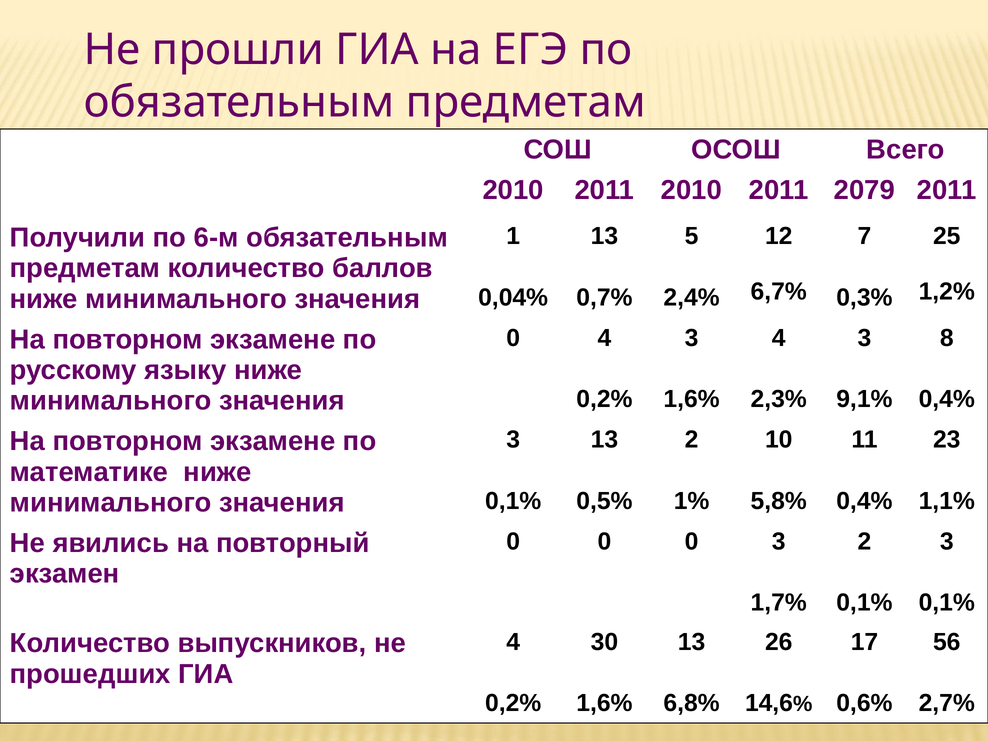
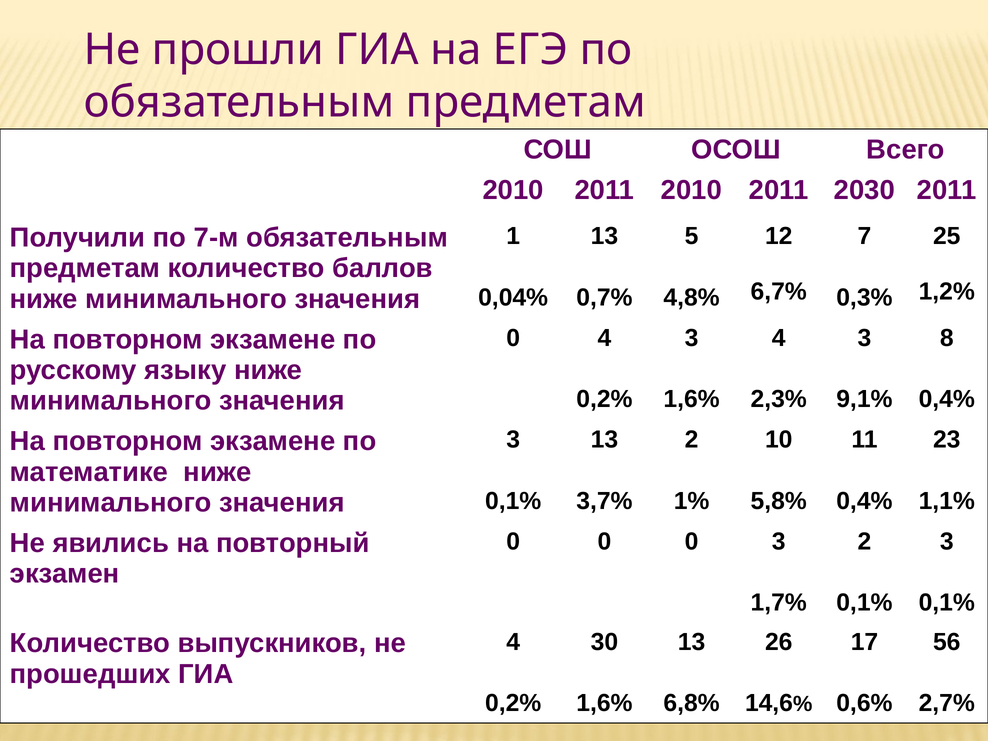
2079: 2079 -> 2030 (864, 190)
6-м: 6-м -> 7-м (216, 238)
2,4%: 2,4% -> 4,8% (692, 298)
0,5%: 0,5% -> 3,7% (604, 501)
